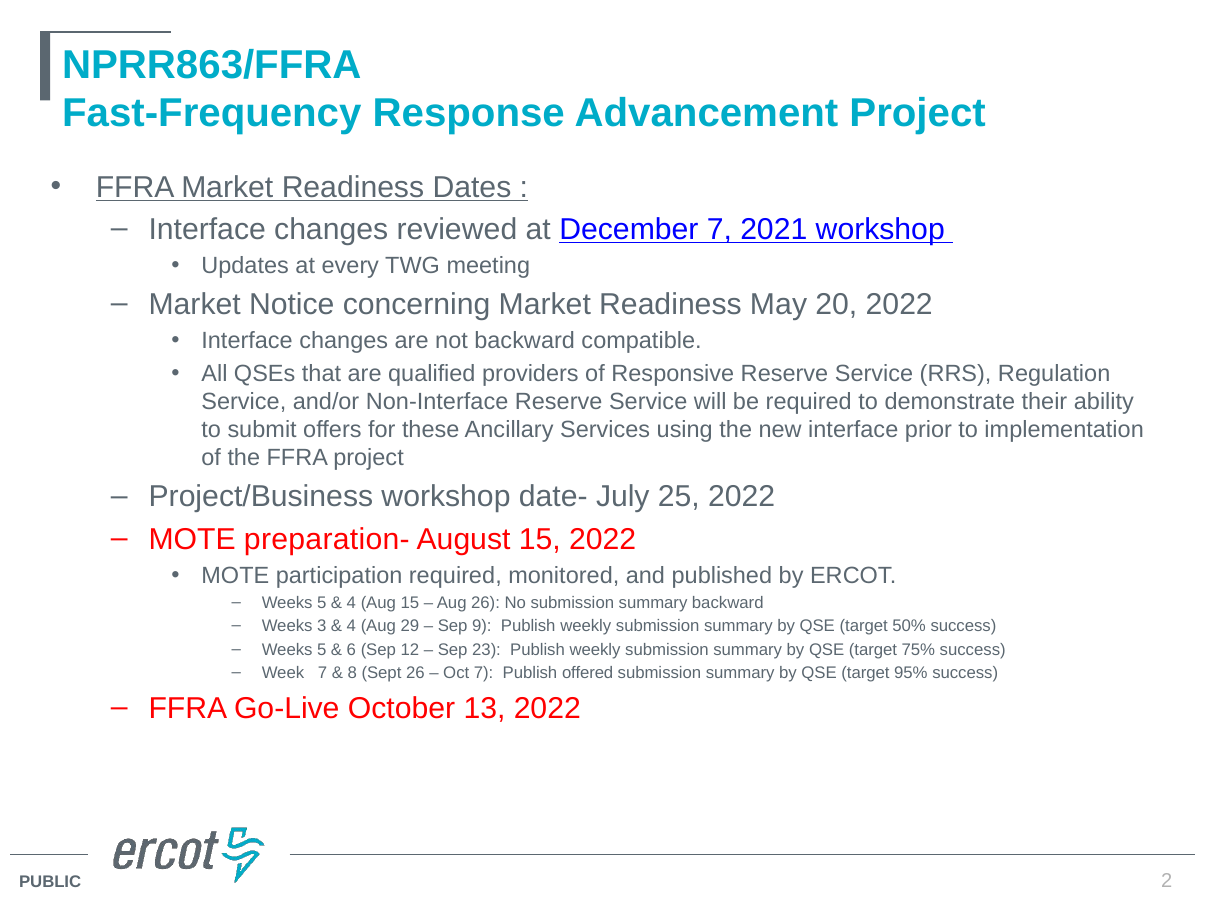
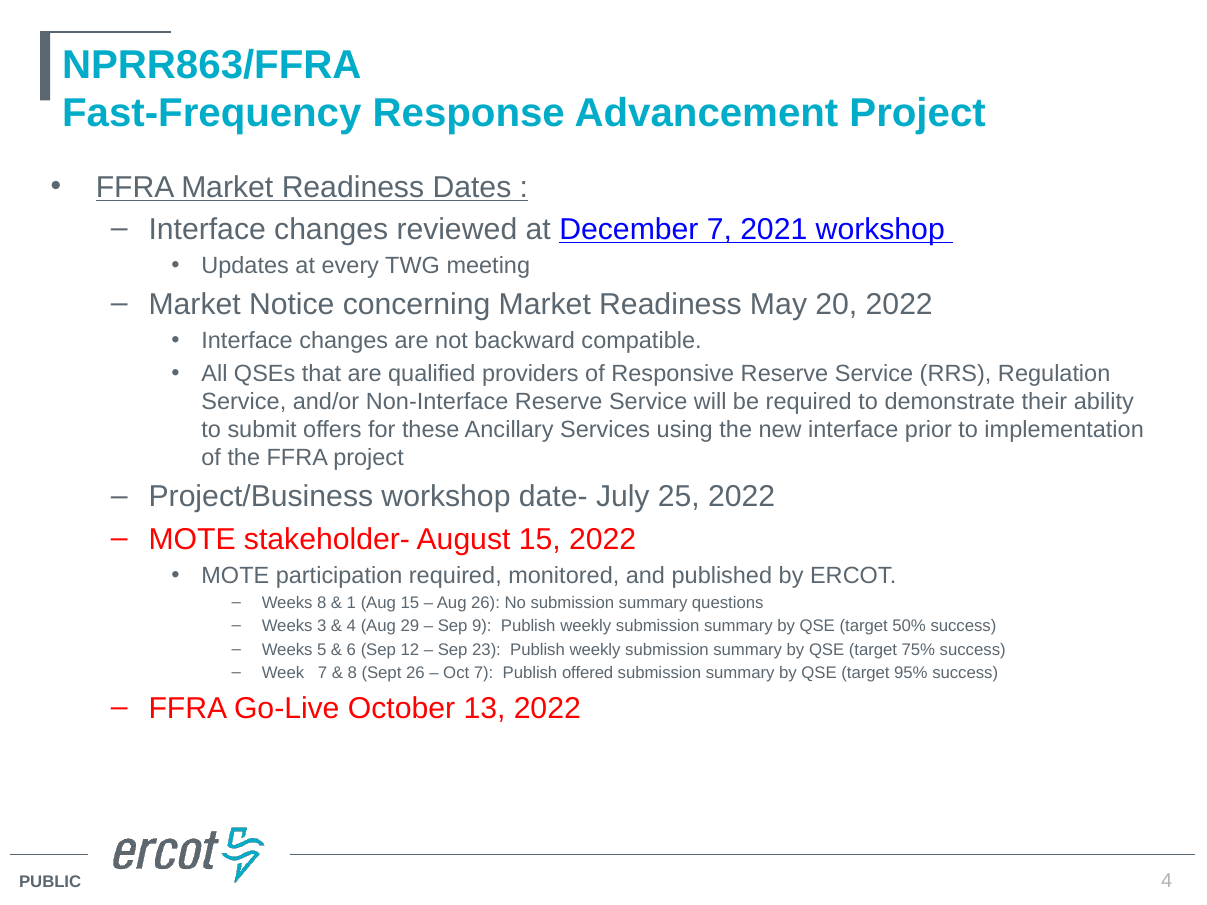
preparation-: preparation- -> stakeholder- (327, 539)
5: 5 -> 8 (322, 603)
4: 4 -> 1 (351, 603)
summary backward: backward -> questions (728, 603)
2: 2 -> 4 (1167, 881)
